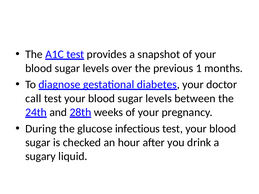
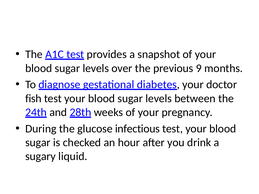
1: 1 -> 9 (199, 68)
call: call -> fish (33, 99)
